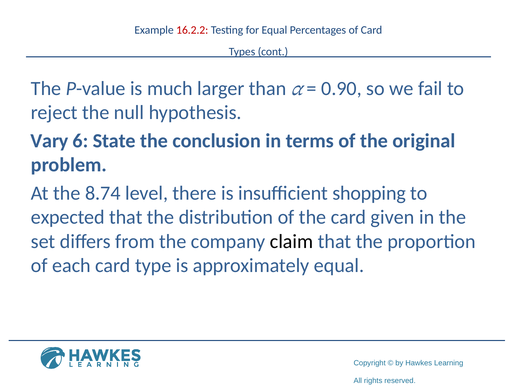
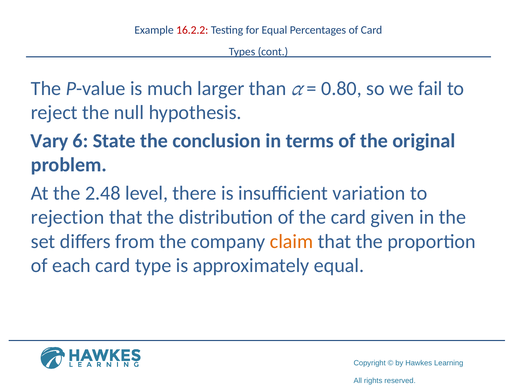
0.90: 0.90 -> 0.80 (342, 88)
8.74: 8.74 -> 2.48 (103, 193)
shopping: shopping -> variation (369, 193)
expected: expected -> rejection (68, 217)
claim colour: black -> orange (292, 241)
